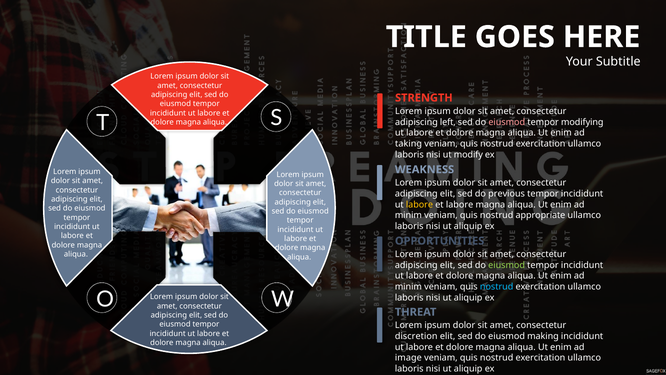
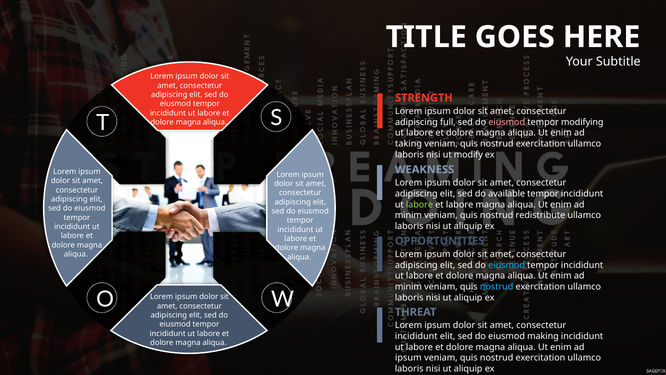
left: left -> full (448, 122)
previous: previous -> available (507, 194)
labore colour: yellow -> light green (419, 204)
appropriate: appropriate -> redistribute (540, 215)
eiusmod colour: light green -> light blue (507, 265)
discretion: discretion -> incididunt (416, 336)
image: image -> ipsum (408, 358)
